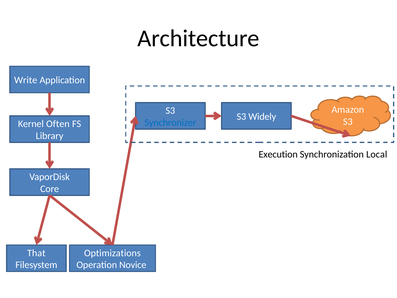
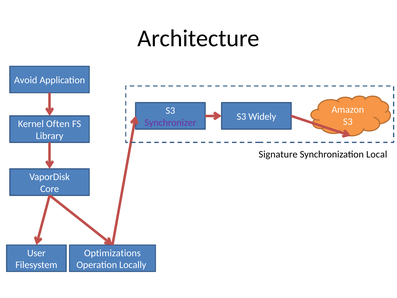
Write: Write -> Avoid (26, 80)
Synchronizer colour: blue -> purple (170, 122)
Execution: Execution -> Signature (278, 154)
That: That -> User (36, 253)
Novice: Novice -> Locally (133, 265)
